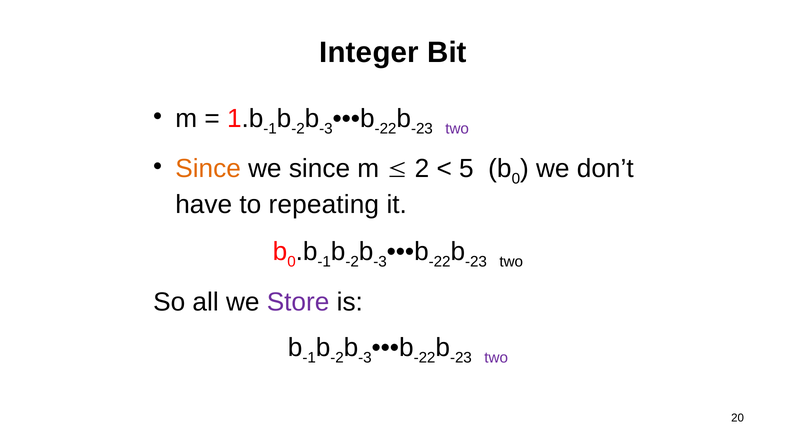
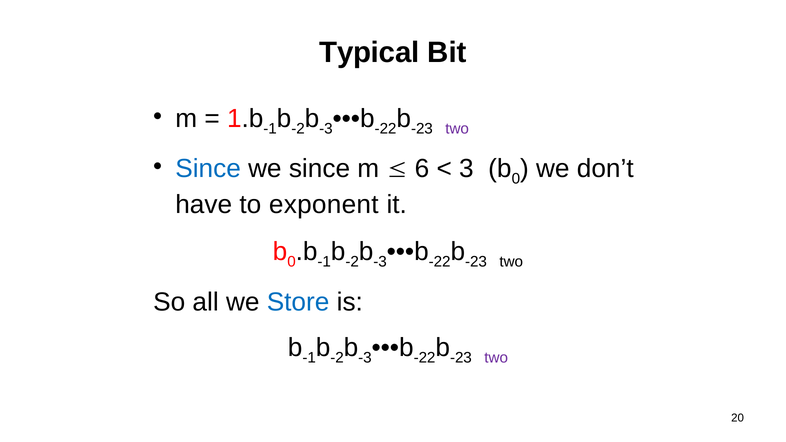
Integer: Integer -> Typical (369, 52)
Since colour: orange -> blue (208, 169)
2: 2 -> 6 (422, 169)
5: 5 -> 3 (466, 169)
repeating: repeating -> exponent (324, 205)
Store colour: purple -> blue (298, 302)
